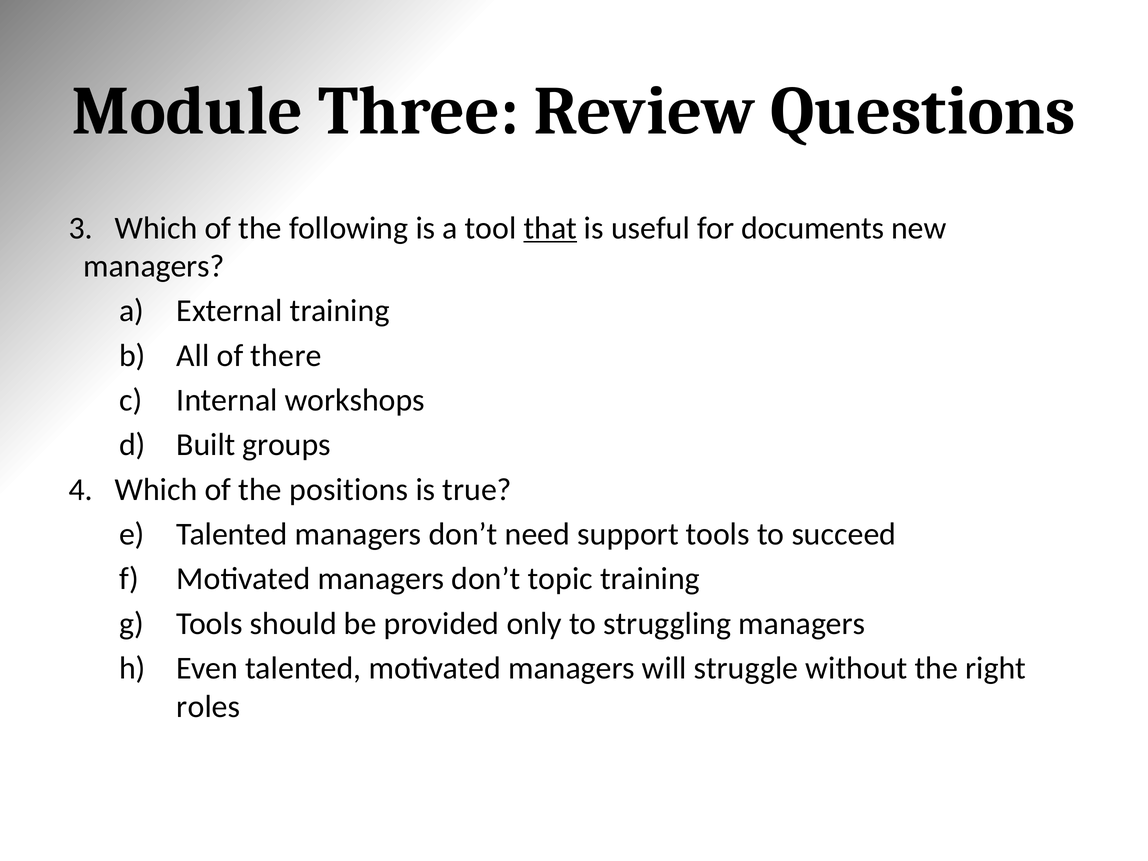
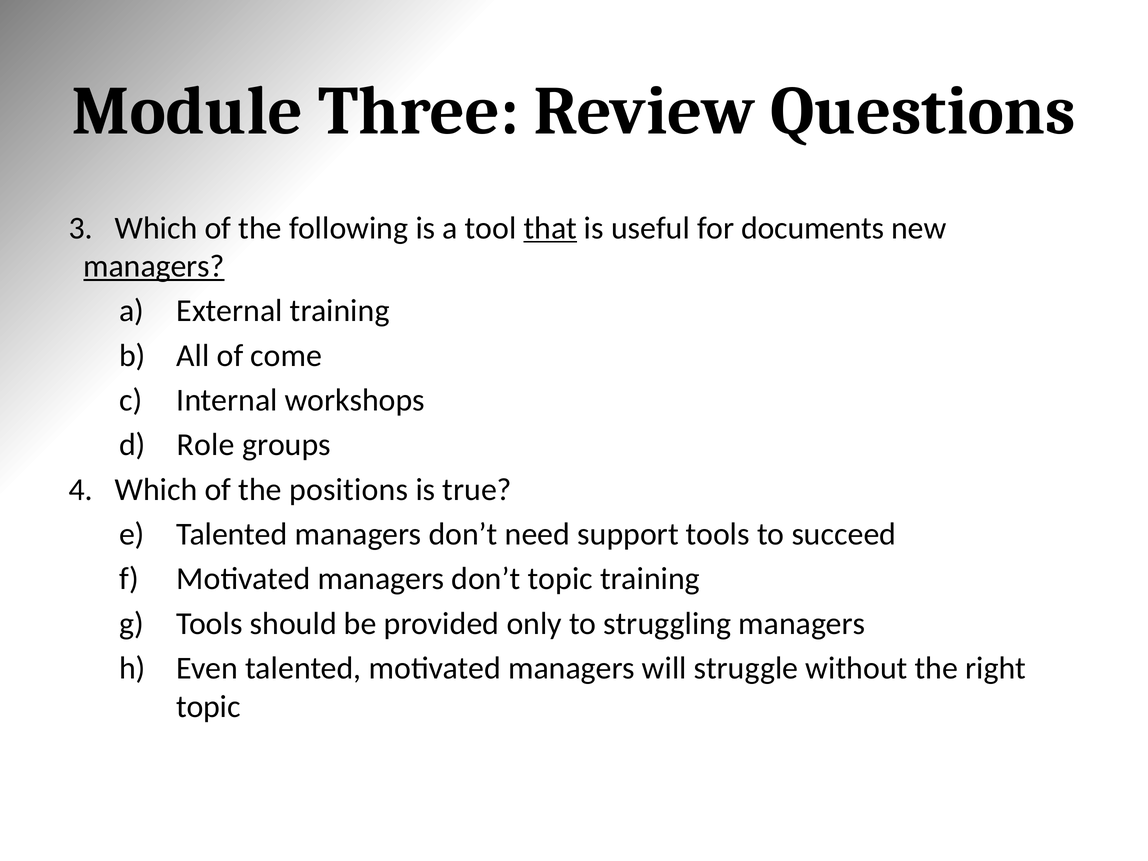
managers underline: none -> present (154, 266)
there: there -> come (286, 356)
Built: Built -> Role (206, 445)
roles: roles -> topic (209, 706)
